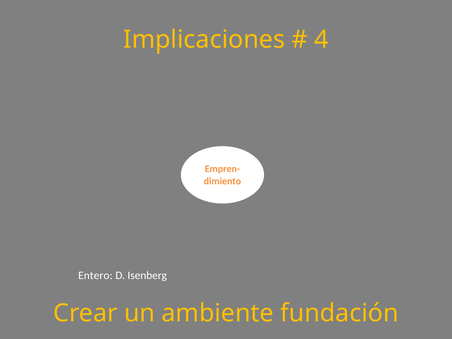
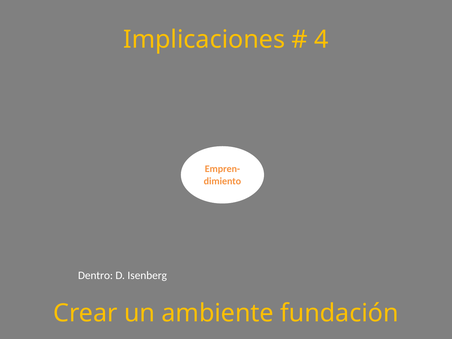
Entero: Entero -> Dentro (95, 275)
